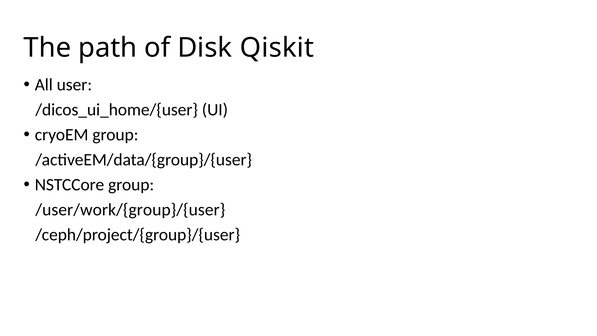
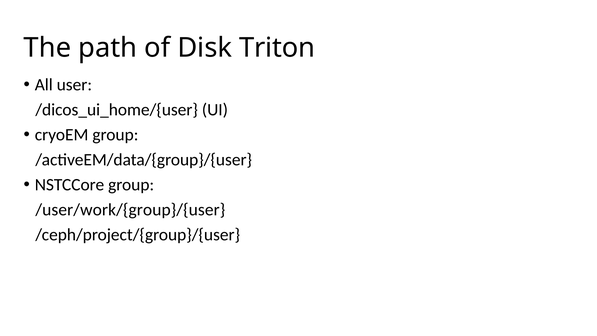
Qiskit: Qiskit -> Triton (277, 48)
